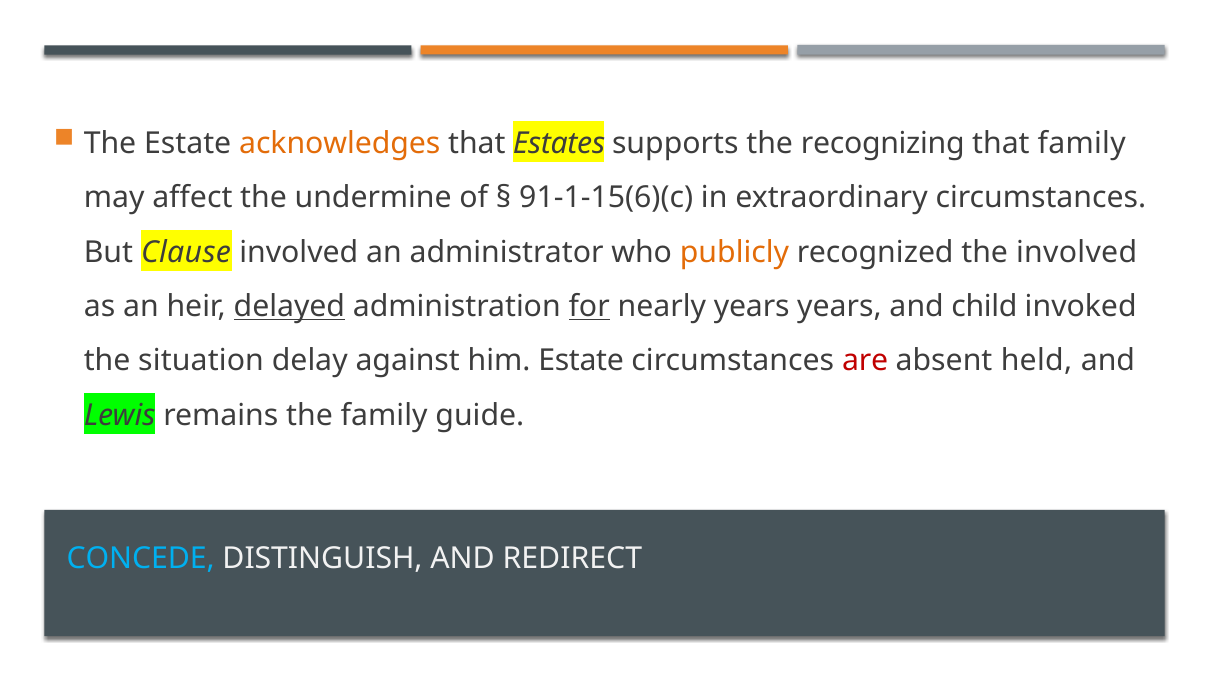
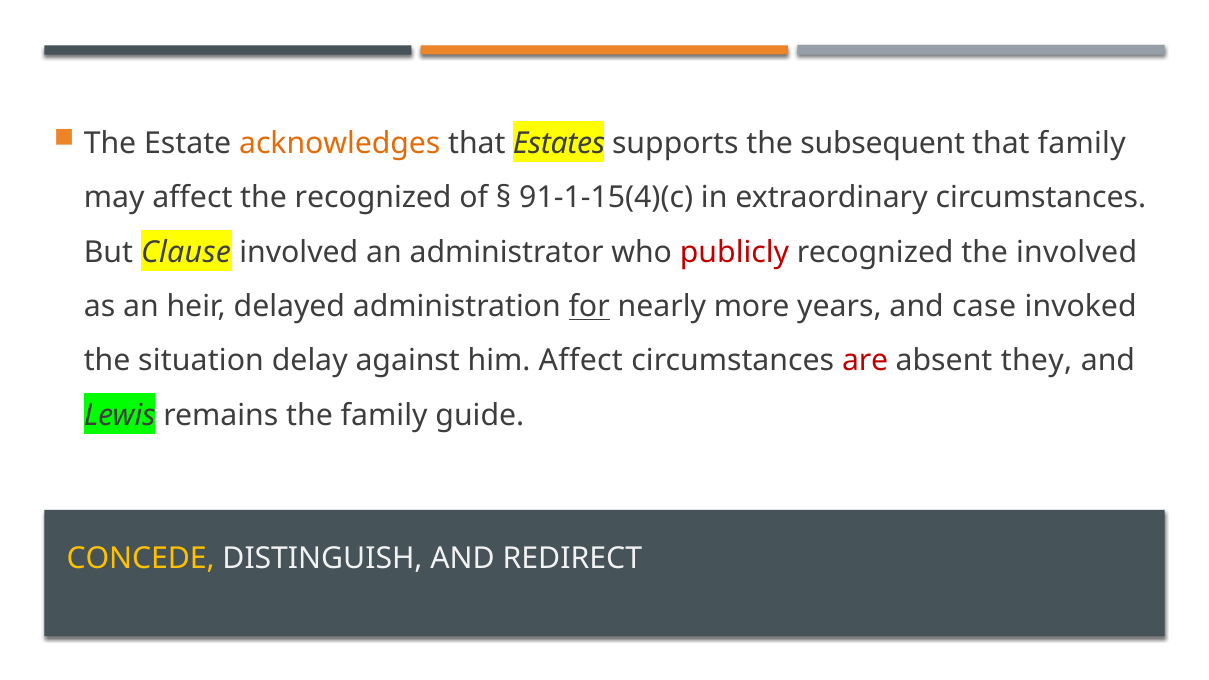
recognizing: recognizing -> subsequent (883, 143)
the undermine: undermine -> recognized (373, 198)
91-1-15(6)(c: 91-1-15(6)(c -> 91-1-15(4)(c (606, 198)
publicly colour: orange -> red (734, 252)
delayed underline: present -> none (289, 306)
nearly years: years -> more (752, 306)
child: child -> case (984, 306)
him Estate: Estate -> Affect (581, 361)
held: held -> they (1036, 361)
CONCEDE colour: light blue -> yellow (141, 558)
